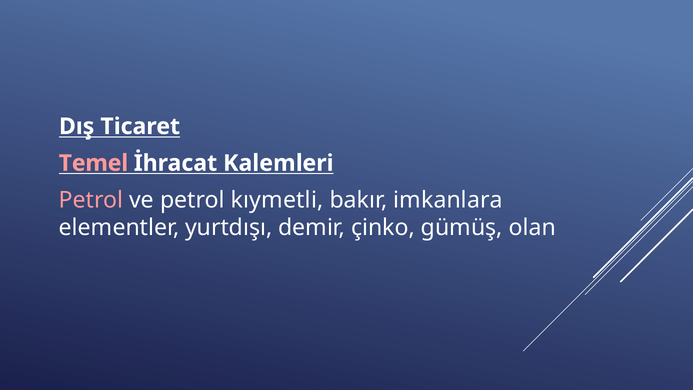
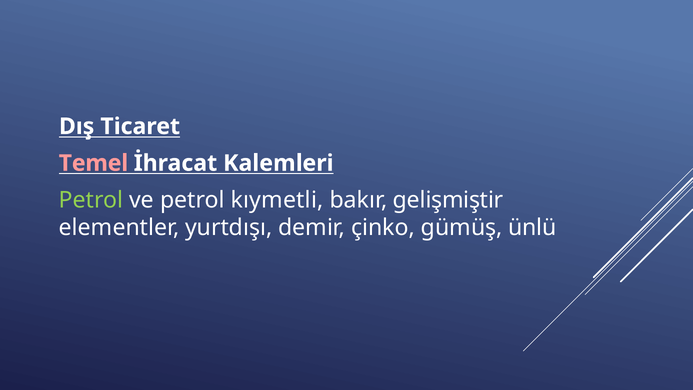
Petrol colour: pink -> light green (91, 200)
imkanlara: imkanlara -> gelişmiştir (448, 200)
olan: olan -> ünlü (532, 228)
